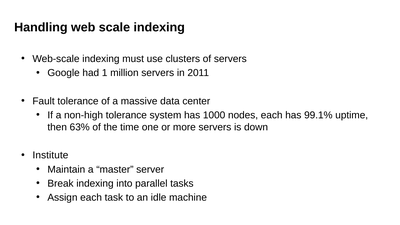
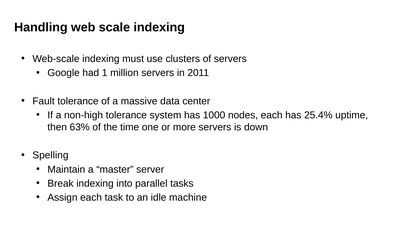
99.1%: 99.1% -> 25.4% (318, 115)
Institute: Institute -> Spelling (50, 155)
